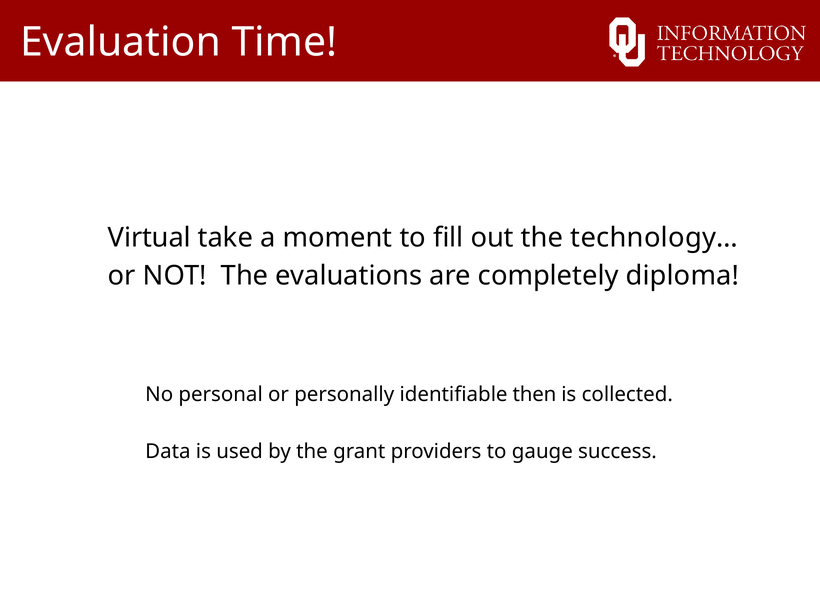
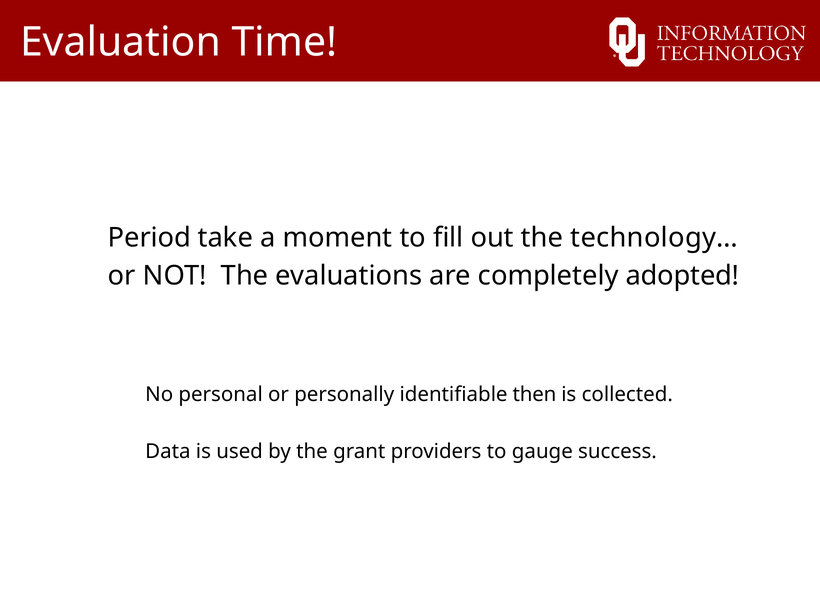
Virtual: Virtual -> Period (149, 238)
diploma: diploma -> adopted (683, 276)
